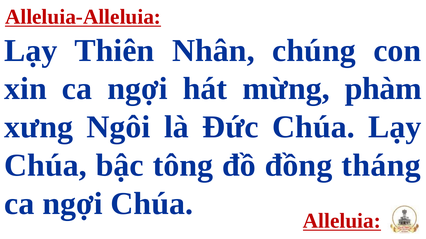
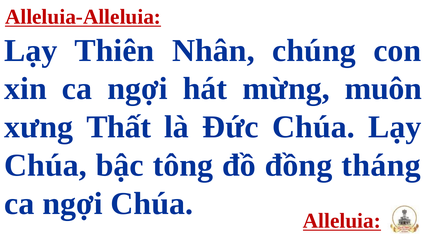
phàm: phàm -> muôn (383, 89)
Ngôi: Ngôi -> Thất (119, 127)
